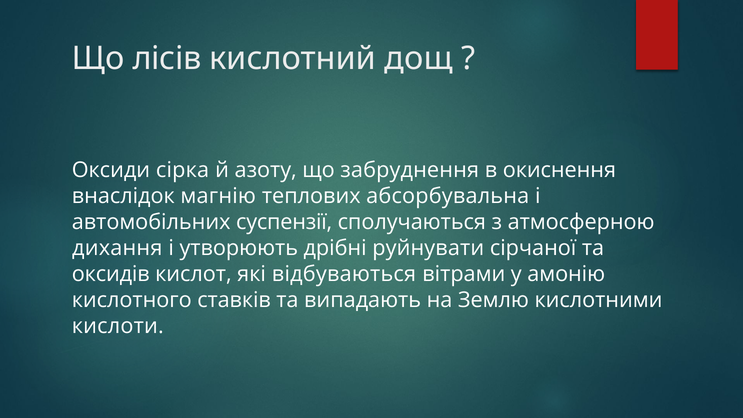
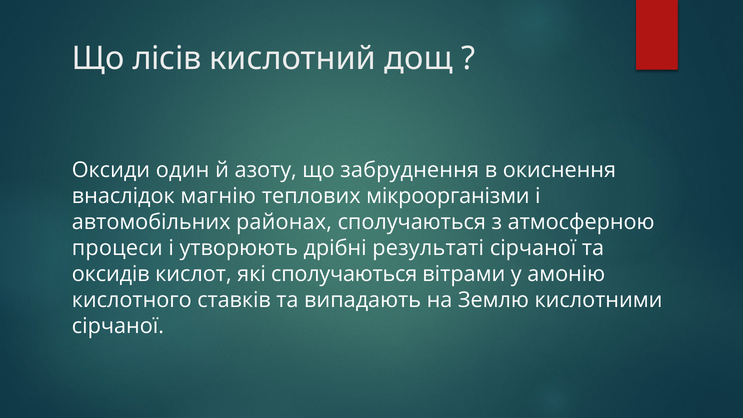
сірка: сірка -> один (183, 170)
абсорбувальна: абсорбувальна -> мікроорганізми (448, 196)
суспензії: суспензії -> районах (284, 222)
дихання: дихання -> процеси (117, 248)
руйнувати: руйнувати -> результаті (428, 248)
які відбуваються: відбуваються -> сполучаються (344, 274)
кислоти: кислоти -> сірчаної (118, 326)
